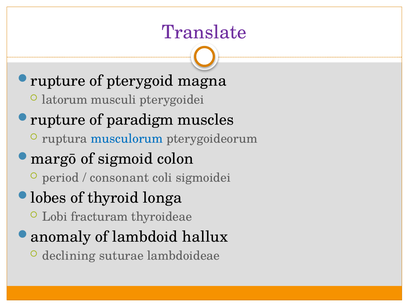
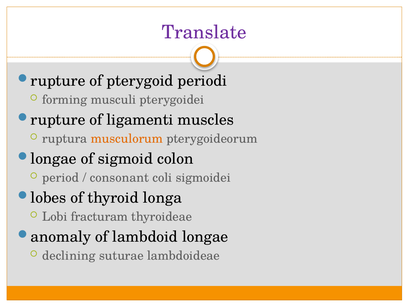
magna: magna -> periodi (202, 81)
latorum: latorum -> forming (65, 100)
paradigm: paradigm -> ligamenti (140, 120)
musculorum colour: blue -> orange (127, 139)
margō: margō -> longae (54, 159)
lambdoid hallux: hallux -> longae (205, 237)
